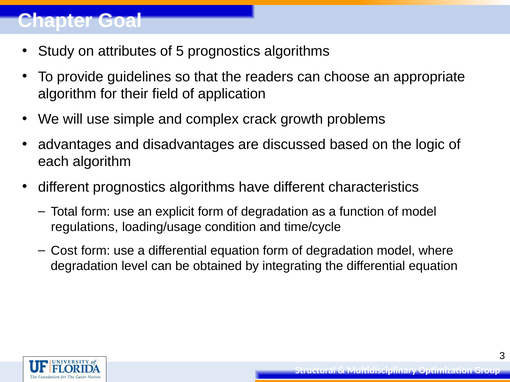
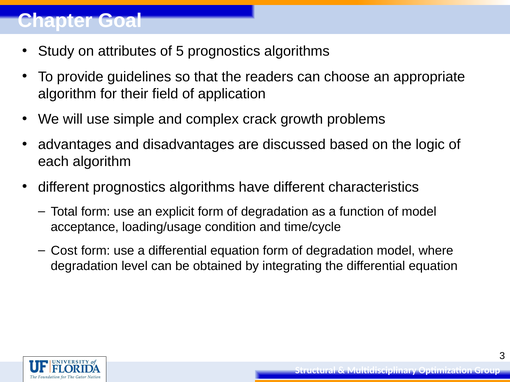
regulations: regulations -> acceptance (85, 227)
